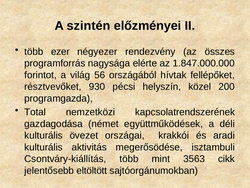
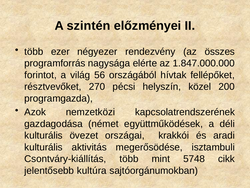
930: 930 -> 270 (97, 87)
Total: Total -> Azok (35, 112)
3563: 3563 -> 5748 (194, 159)
eltöltött: eltöltött -> kultúra (92, 170)
